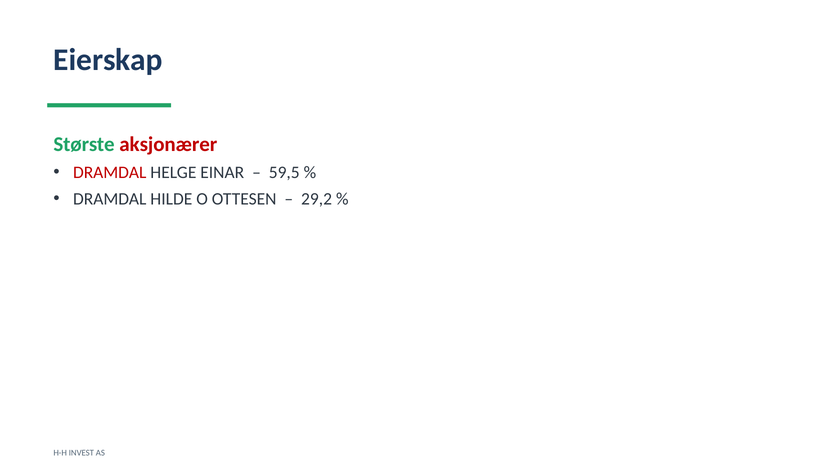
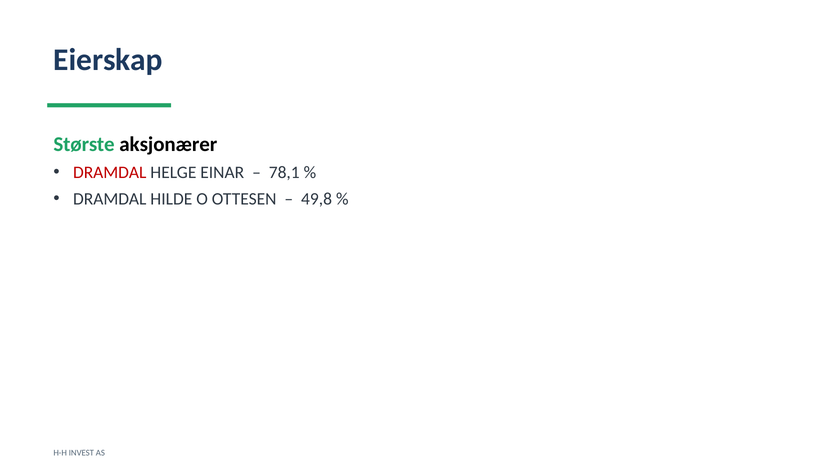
aksjonærer colour: red -> black (168, 144)
59,5: 59,5 -> 78,1 (284, 173)
29,2: 29,2 -> 49,8 (317, 199)
